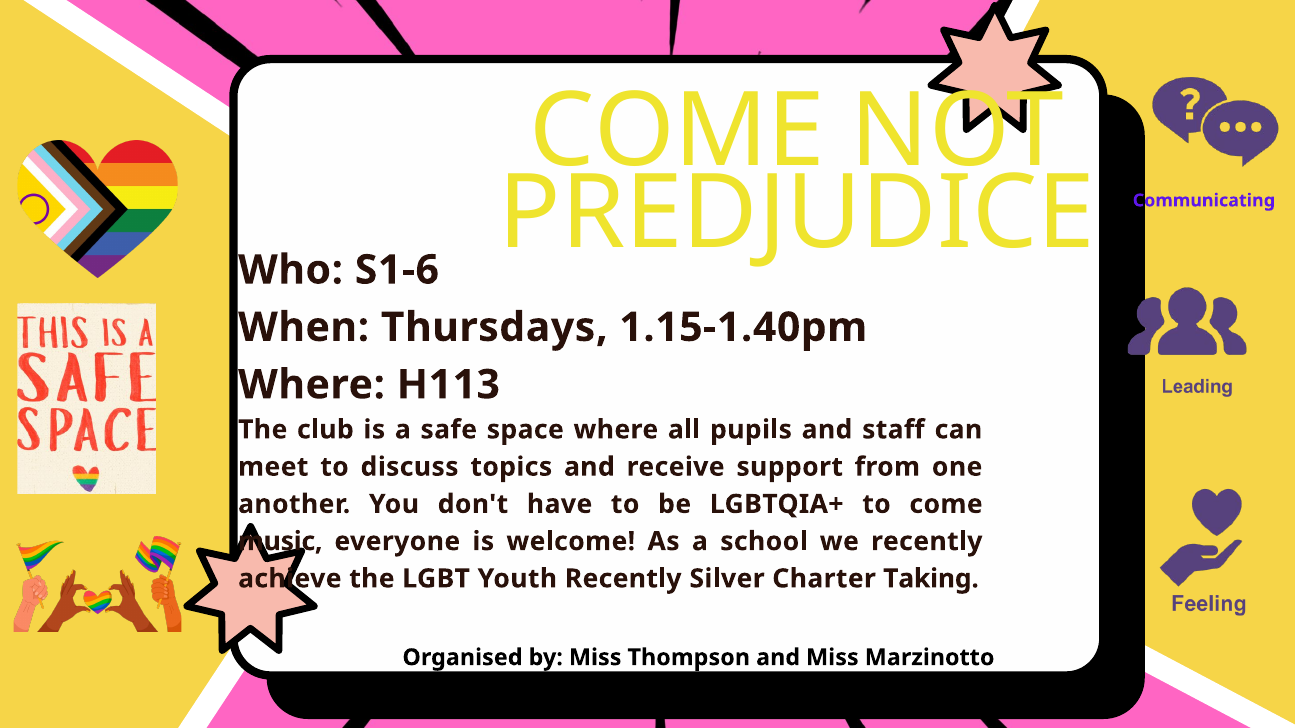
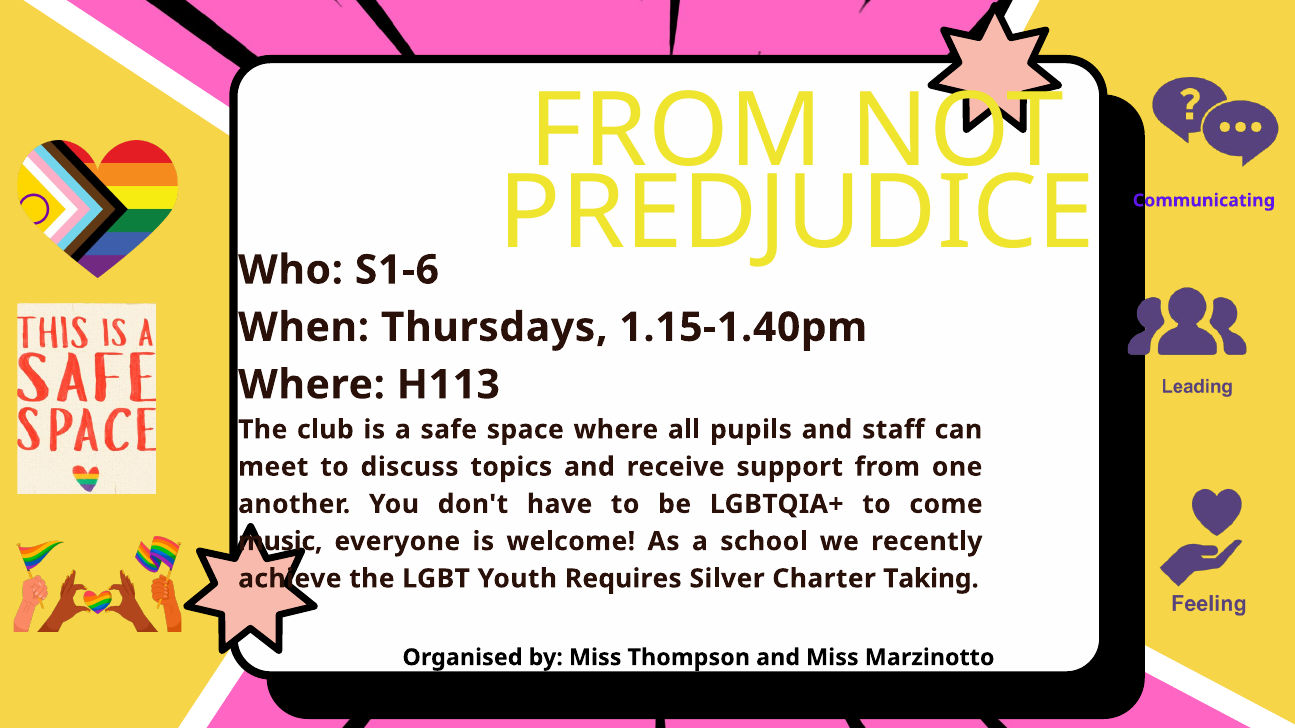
COME: COME -> FROM (677, 131)
Youth Recently: Recently -> Requires (623, 579)
